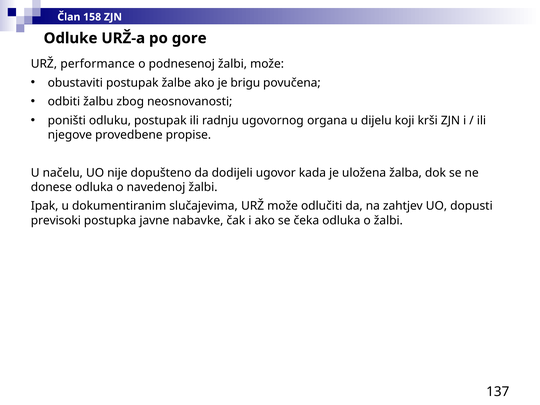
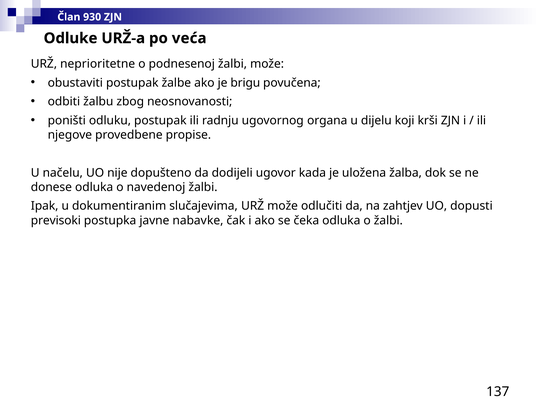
158: 158 -> 930 (92, 17)
gore: gore -> veća (189, 38)
performance: performance -> neprioritetne (98, 64)
